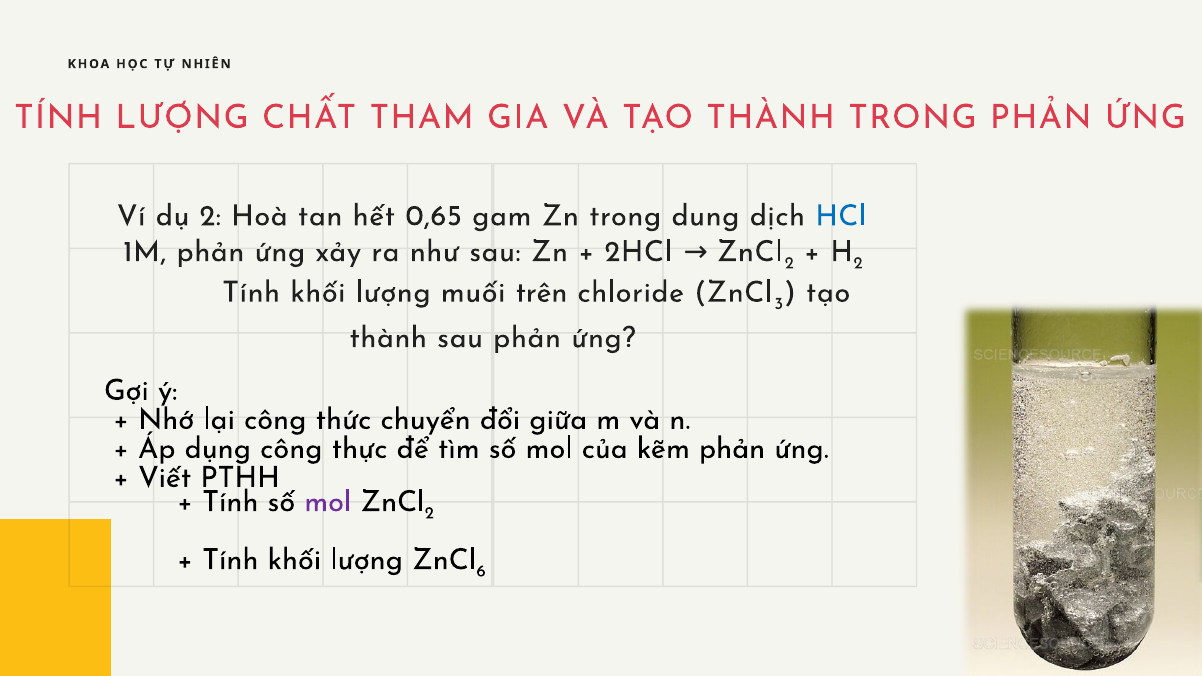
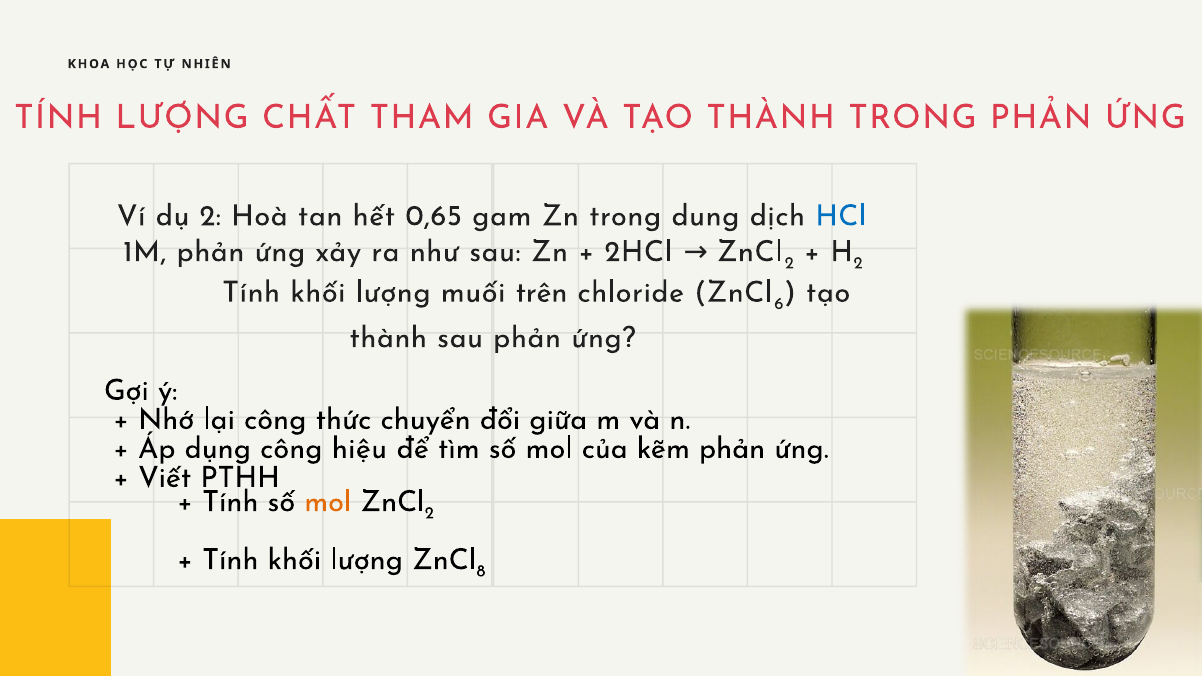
3: 3 -> 6 (779, 303)
thực: thực -> hiệu (359, 448)
mol colour: purple -> orange (328, 502)
6: 6 -> 8 (481, 571)
